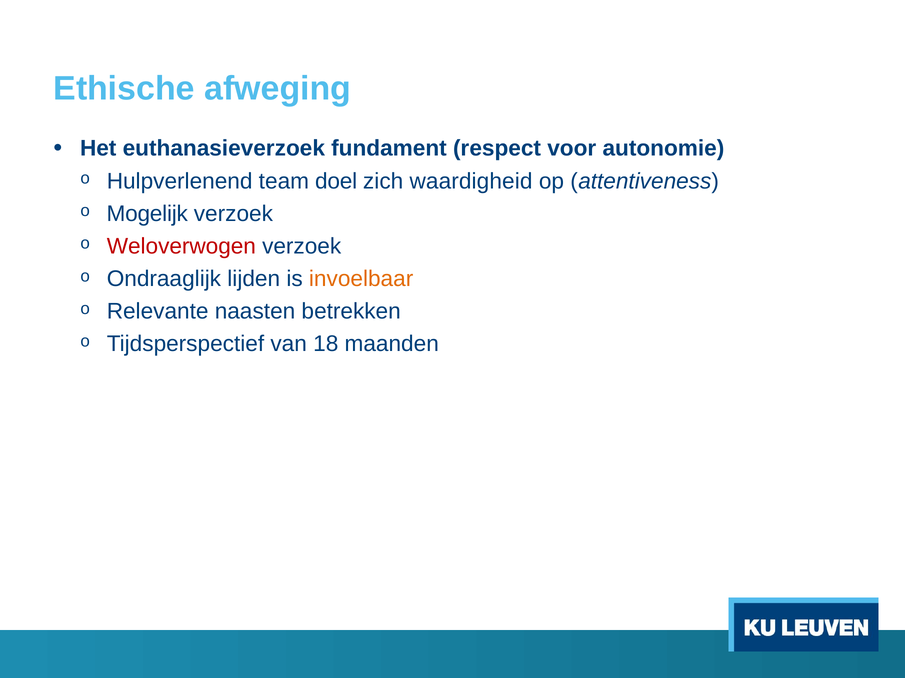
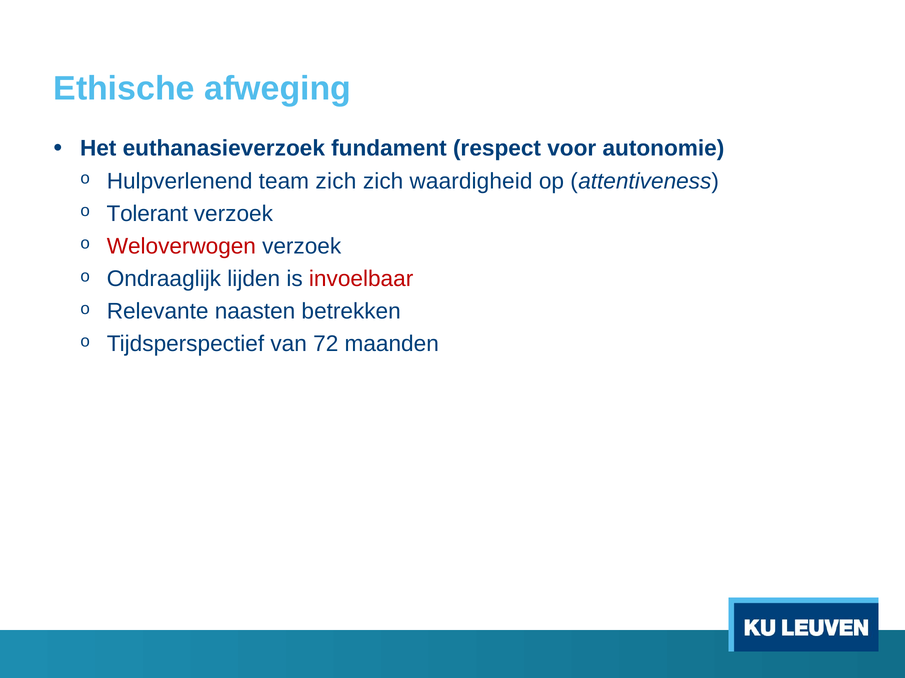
team doel: doel -> zich (336, 181)
Mogelijk: Mogelijk -> Tolerant (147, 214)
invoelbaar colour: orange -> red (361, 279)
18: 18 -> 72 (326, 344)
